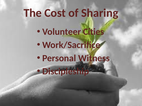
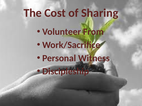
Cities: Cities -> From (93, 32)
